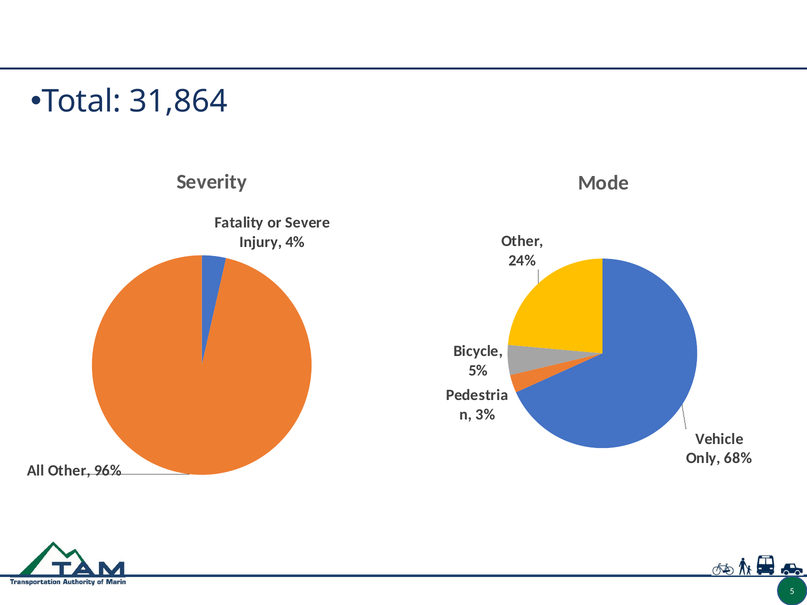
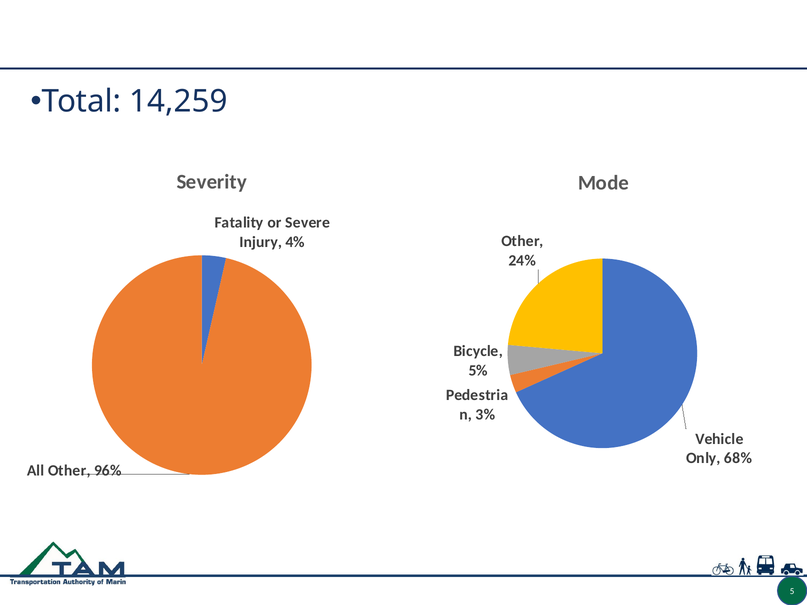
31,864: 31,864 -> 14,259 (178, 101)
